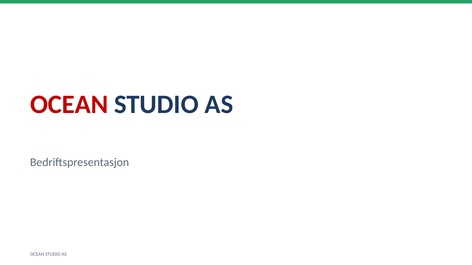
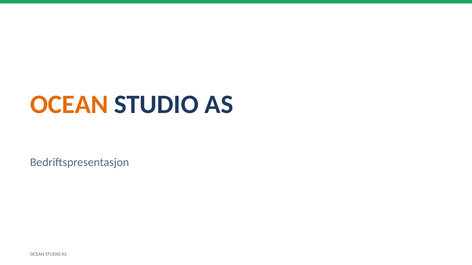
OCEAN colour: red -> orange (69, 105)
